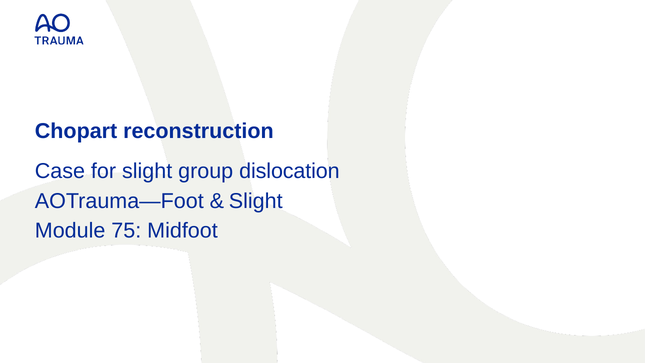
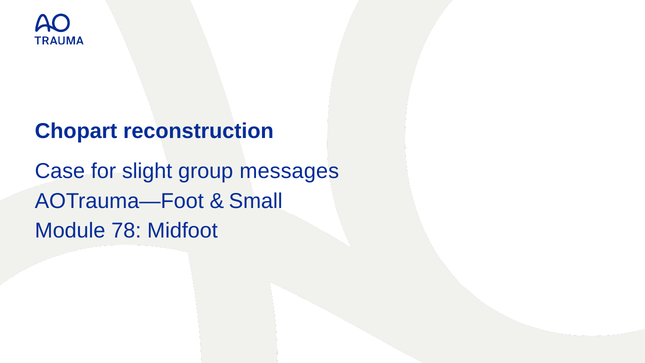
dislocation: dislocation -> messages (289, 171)
Slight: Slight -> Small (256, 201)
75: 75 -> 78 (126, 231)
